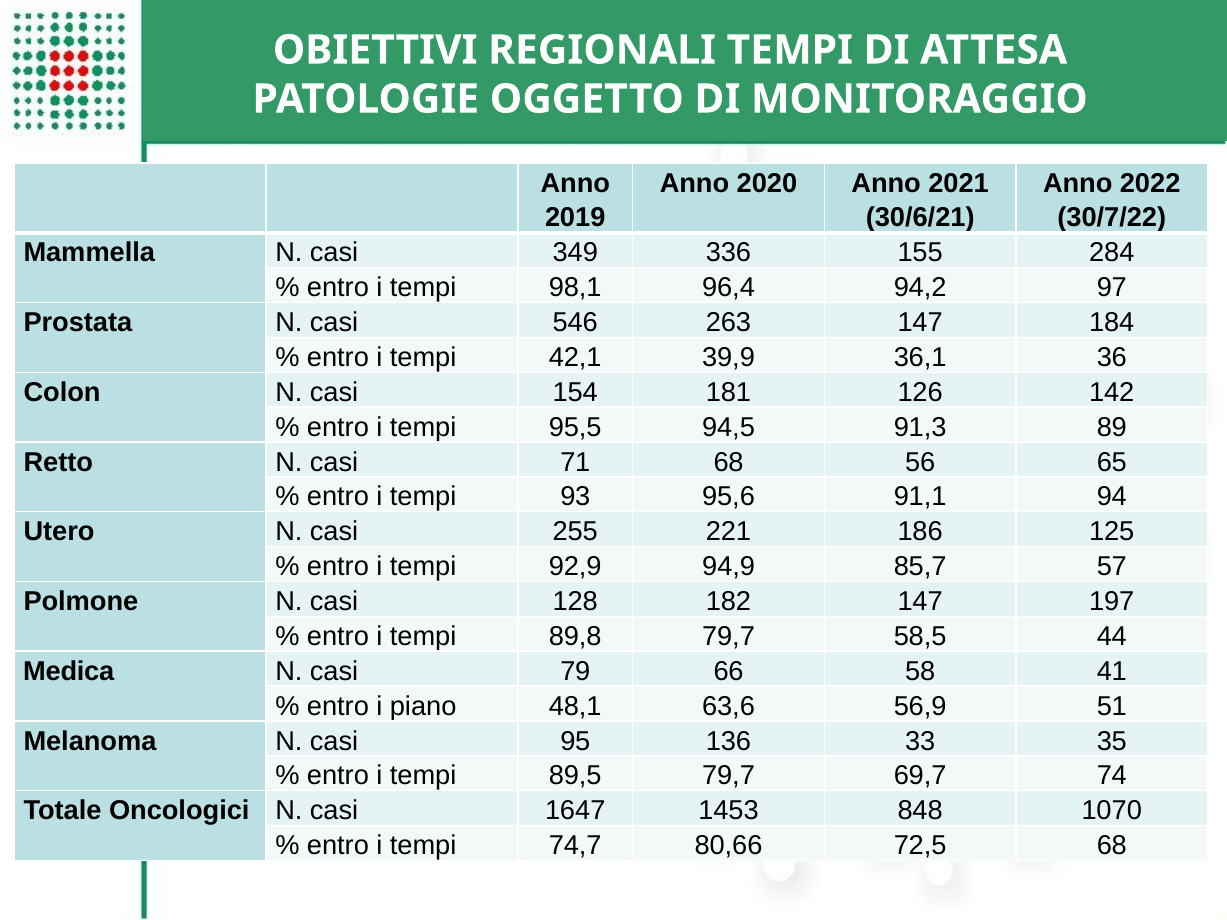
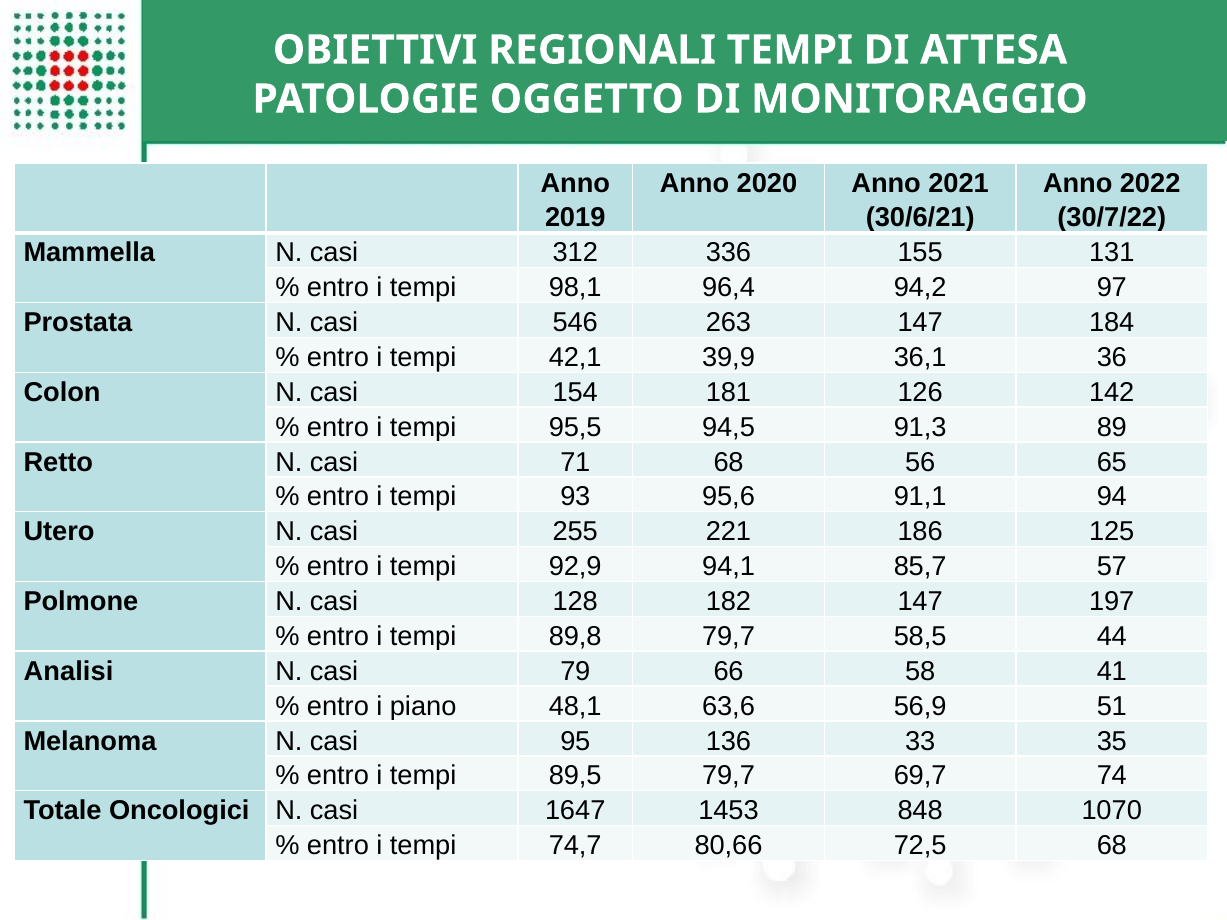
349: 349 -> 312 (575, 253)
284: 284 -> 131 (1112, 253)
94,9: 94,9 -> 94,1 (729, 567)
Medica: Medica -> Analisi (69, 671)
